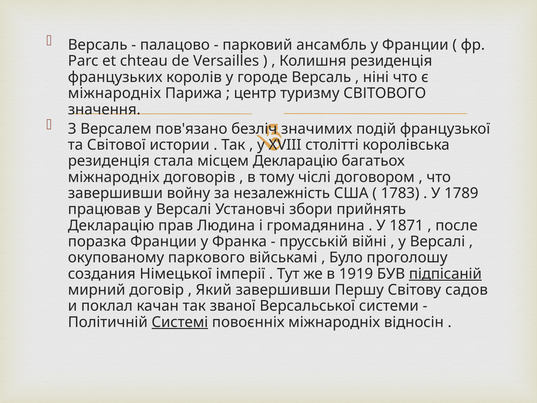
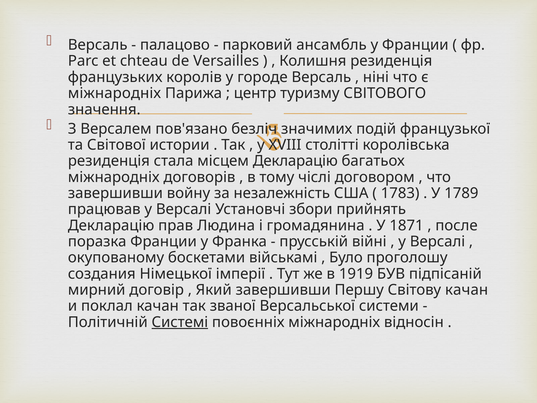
паркового: паркового -> боскетами (207, 258)
підпісаній underline: present -> none (445, 274)
Світову садов: садов -> качан (467, 290)
